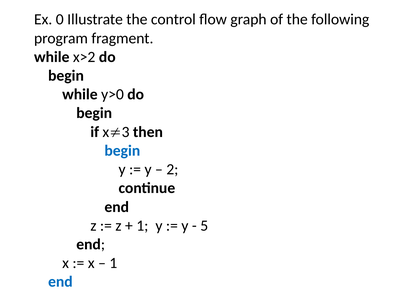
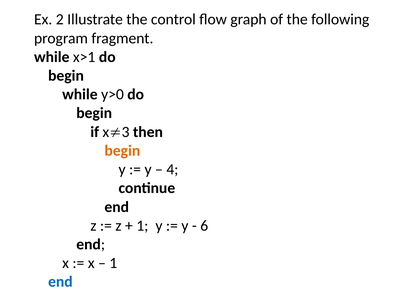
0: 0 -> 2 (60, 19)
x>2: x>2 -> x>1 (84, 57)
begin colour: blue -> orange (122, 151)
2: 2 -> 4 (172, 169)
5: 5 -> 6 (204, 225)
